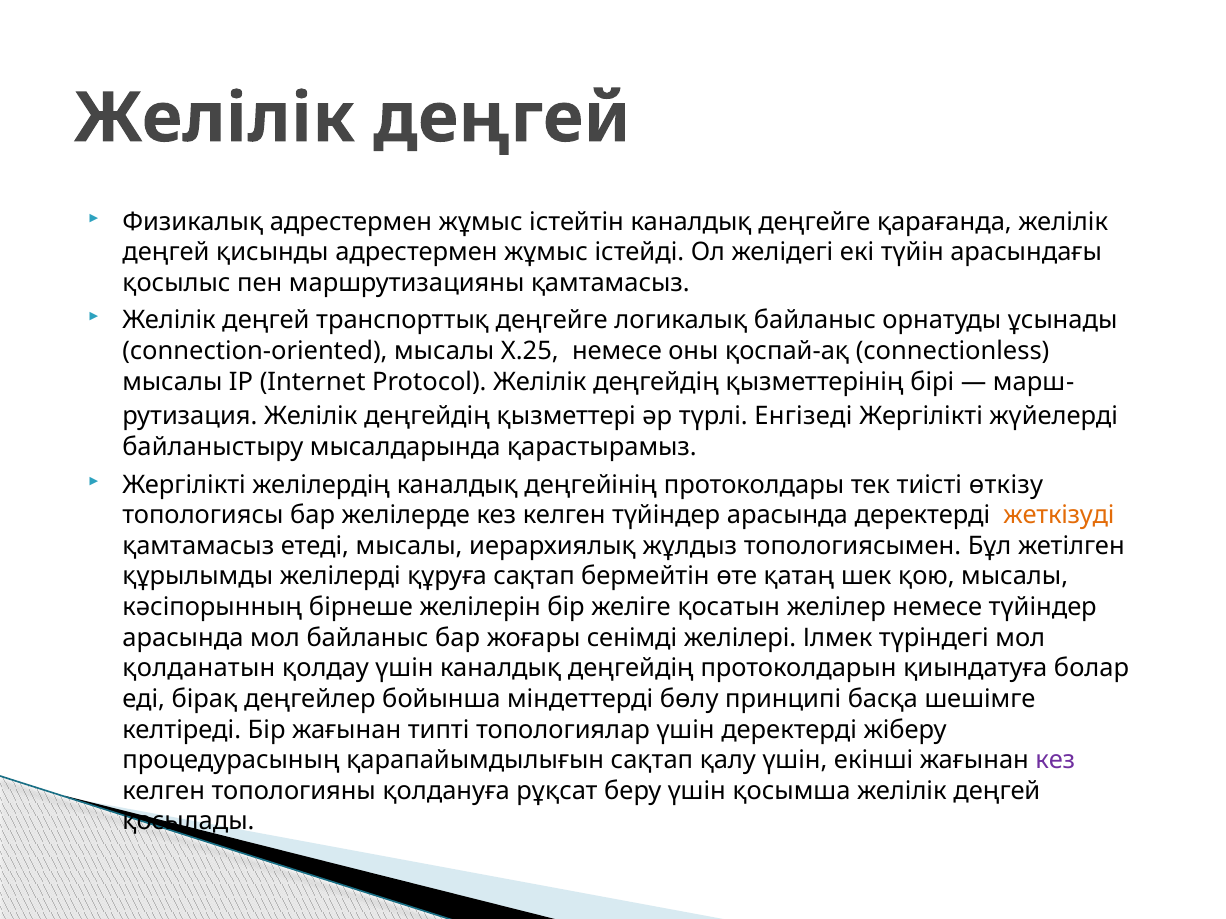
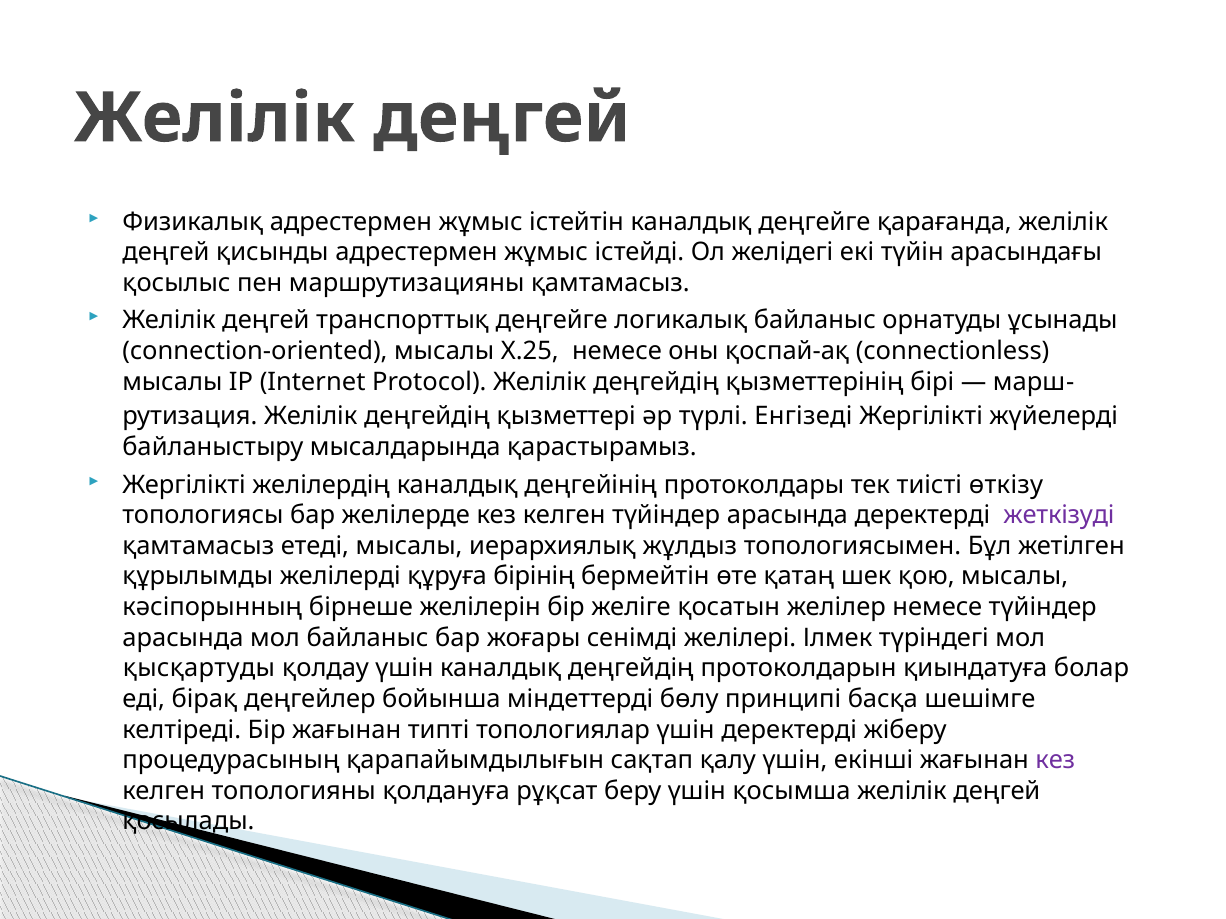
жеткізуді colour: orange -> purple (1059, 516)
құруға сақтап: сақтап -> бірінің (534, 577)
қолданатын: қолданатын -> қысқартуды (199, 669)
